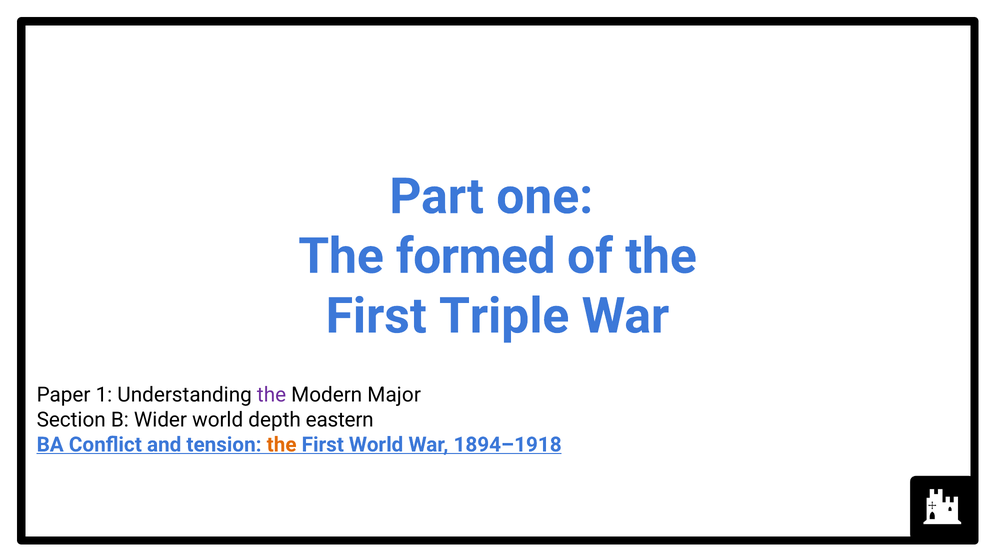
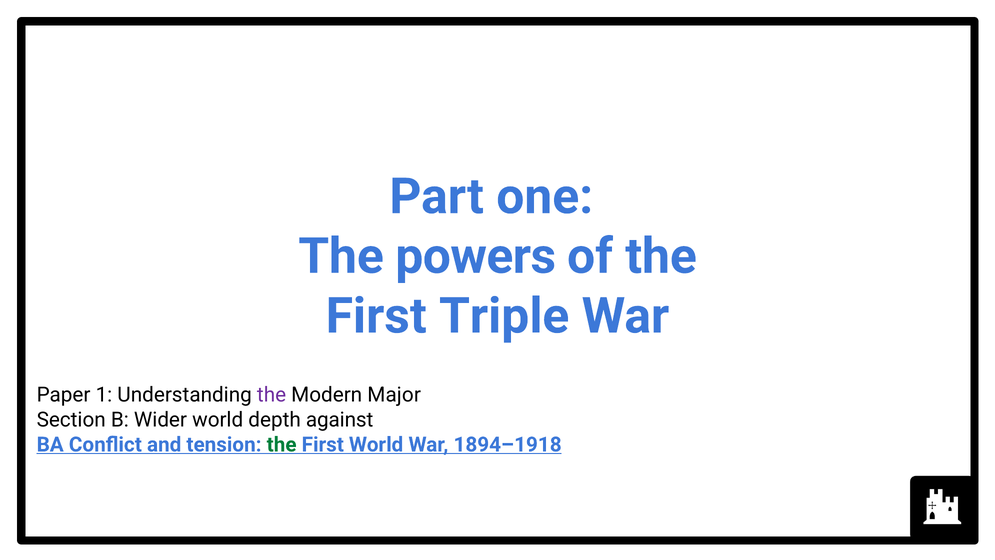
formed: formed -> powers (476, 256)
eastern: eastern -> against (340, 420)
the colour: orange -> green (282, 444)
